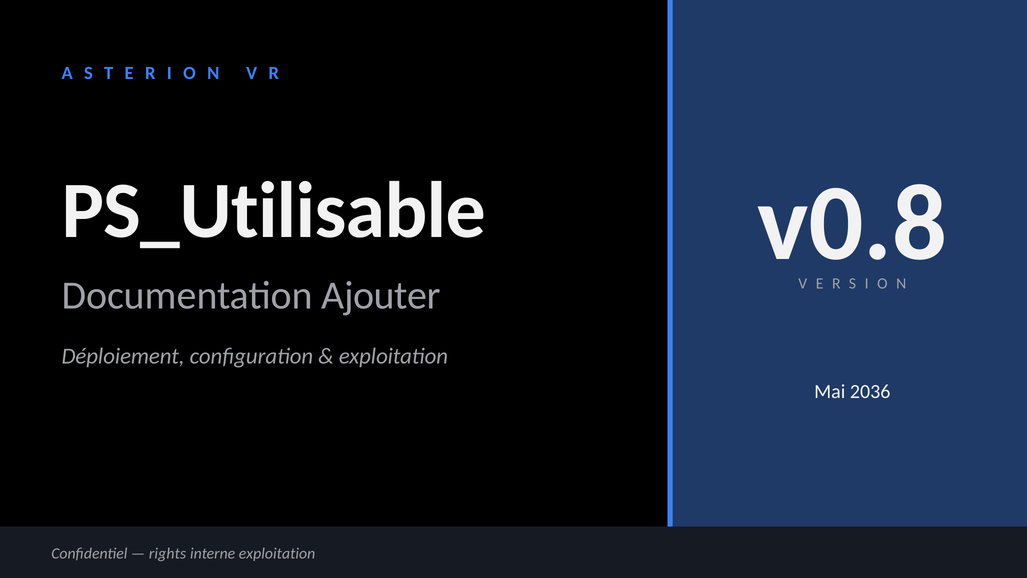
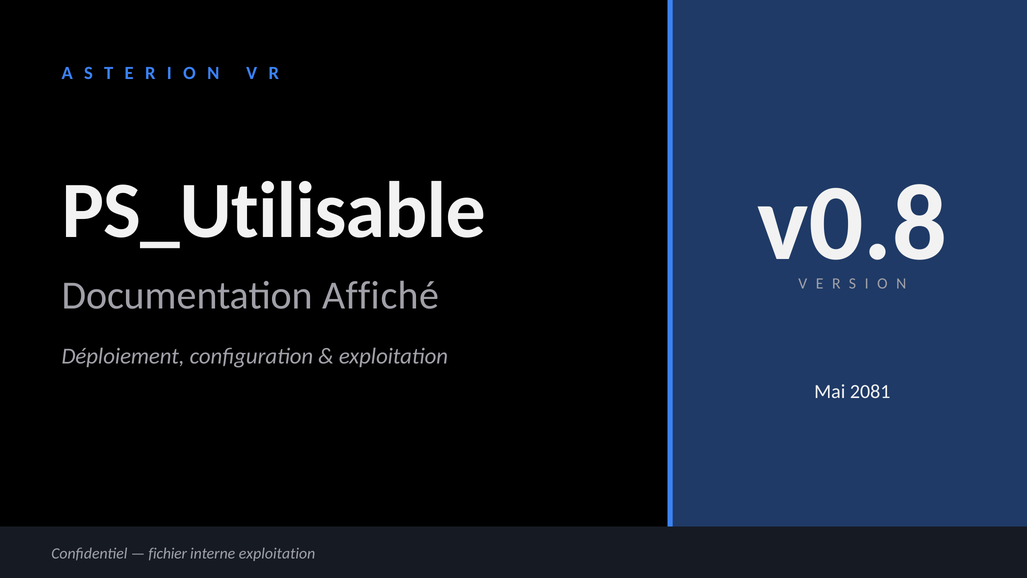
Ajouter: Ajouter -> Affiché (381, 295)
2036: 2036 -> 2081 (870, 392)
rights: rights -> fichier (168, 553)
